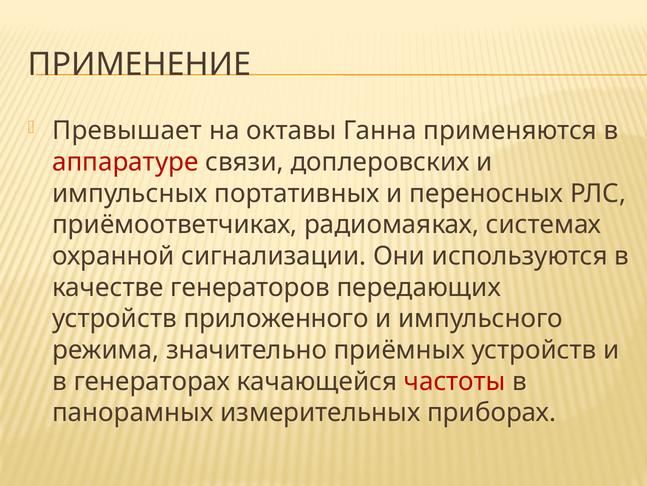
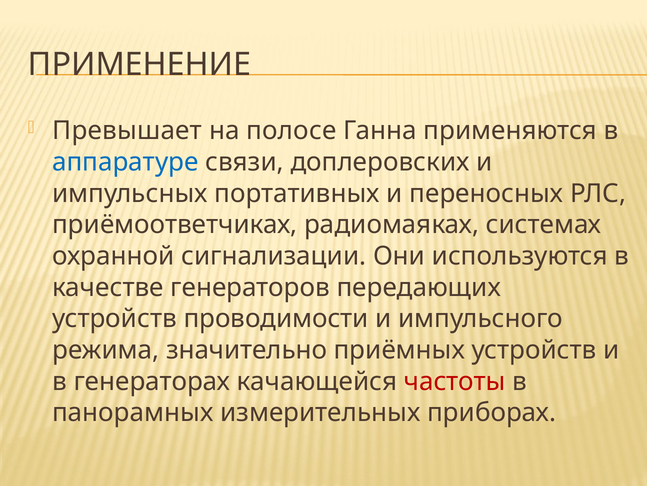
октавы: октавы -> полосе (291, 131)
аппаратуре colour: red -> blue (125, 162)
приложенного: приложенного -> проводимости (276, 318)
